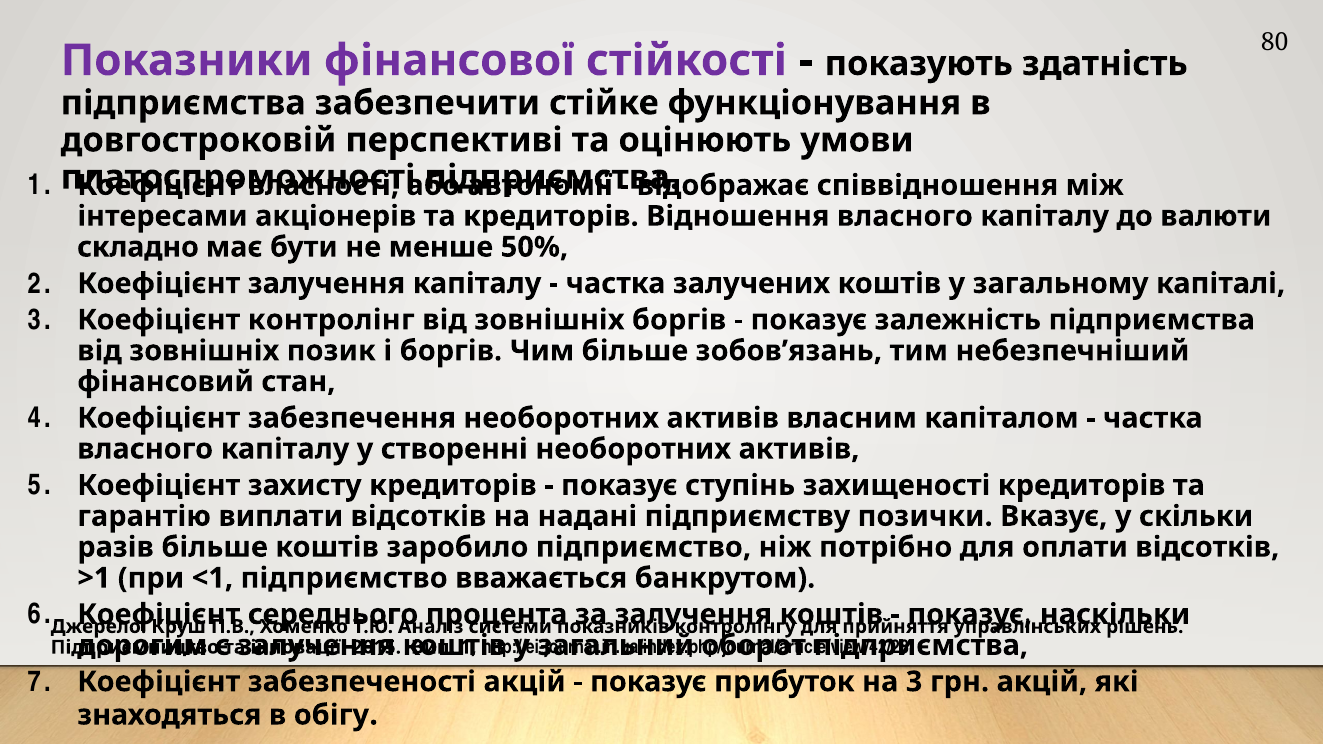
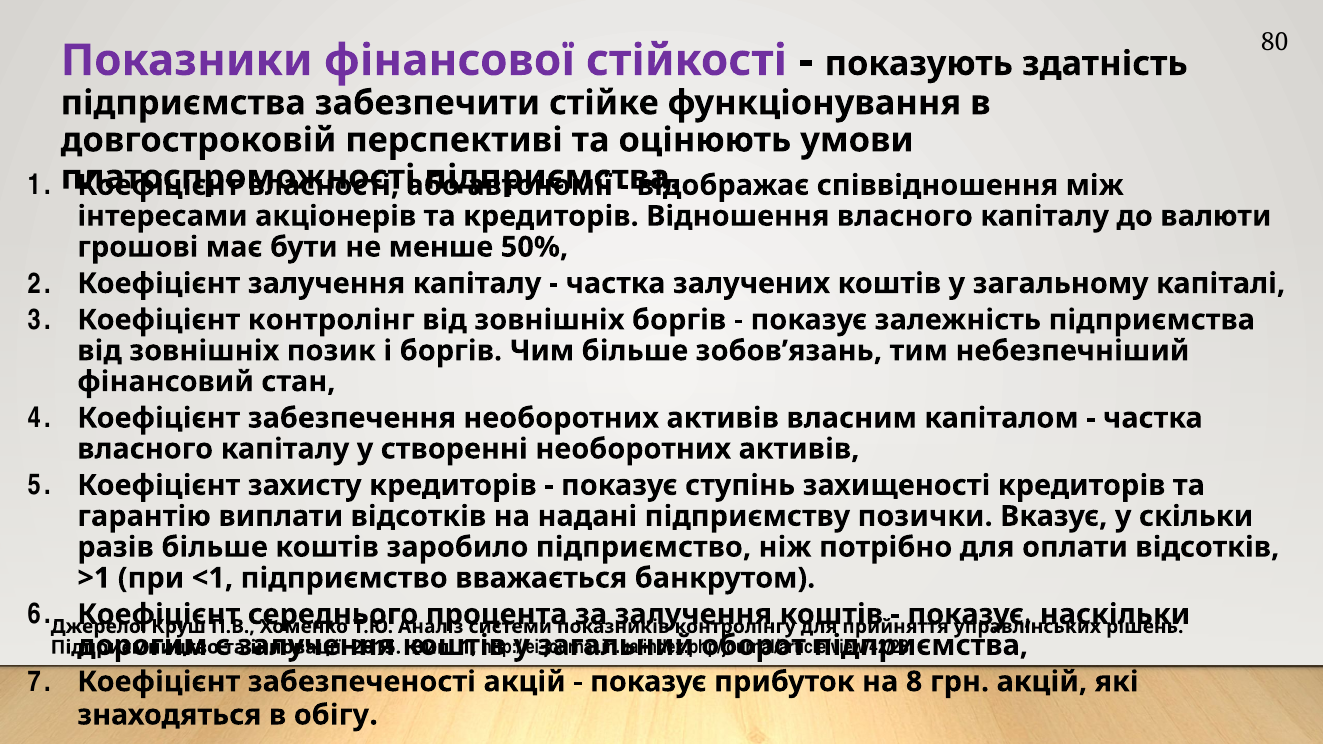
складно: складно -> грошові (138, 247)
на 3: 3 -> 8 (914, 682)
